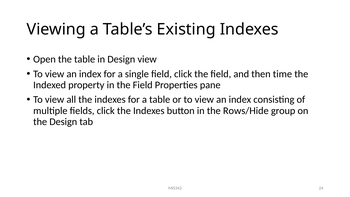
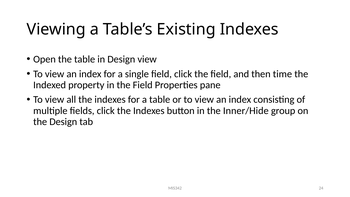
Rows/Hide: Rows/Hide -> Inner/Hide (246, 111)
